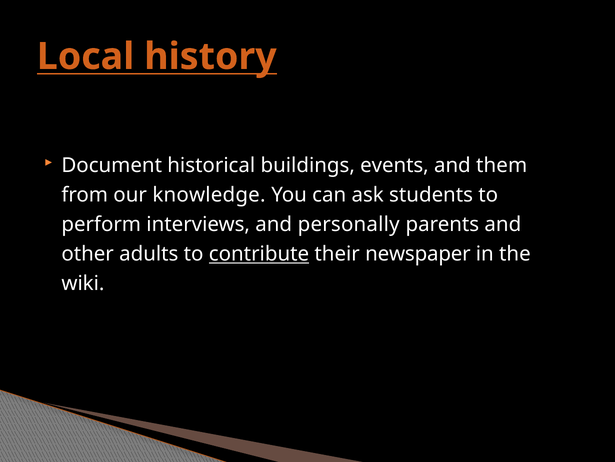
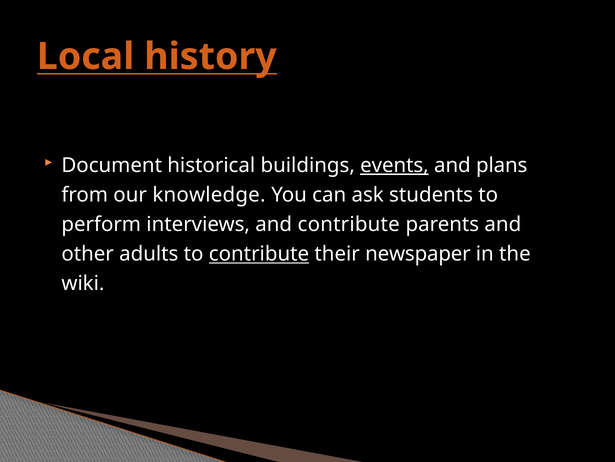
events underline: none -> present (394, 165)
them: them -> plans (502, 165)
and personally: personally -> contribute (349, 224)
